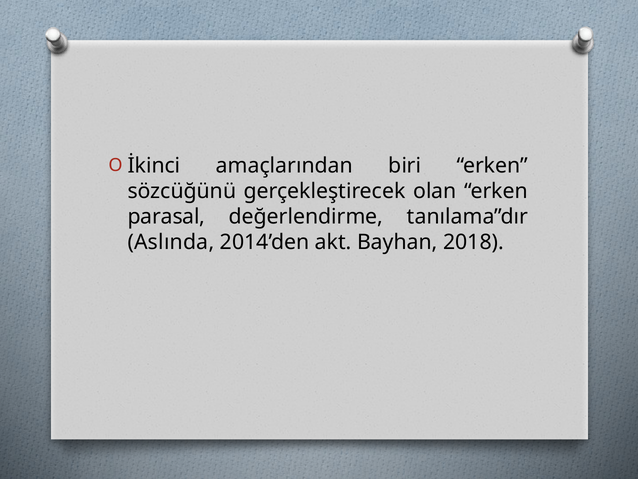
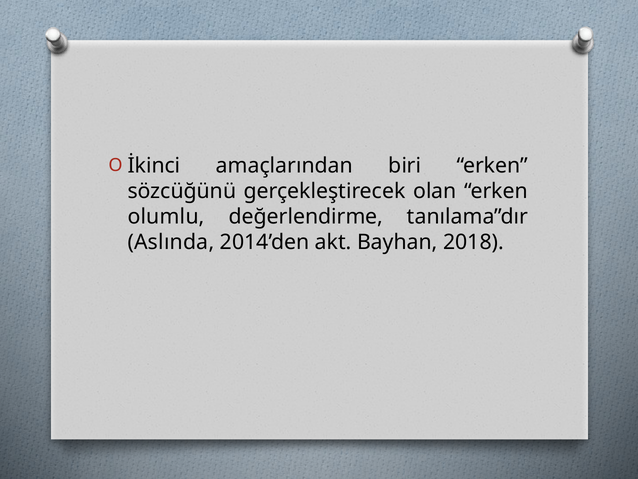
parasal: parasal -> olumlu (166, 216)
